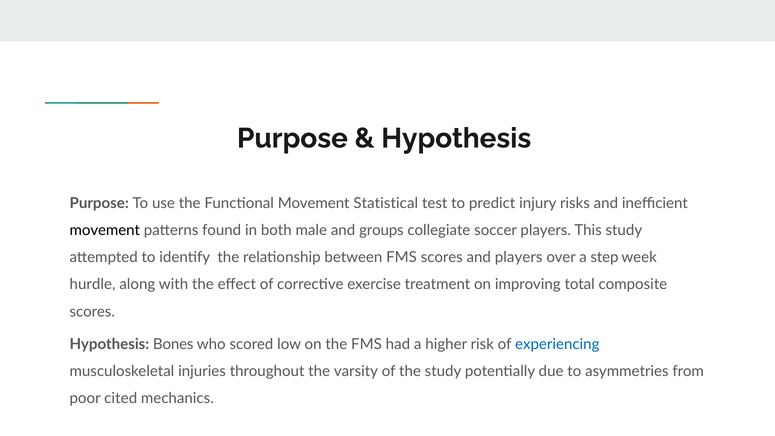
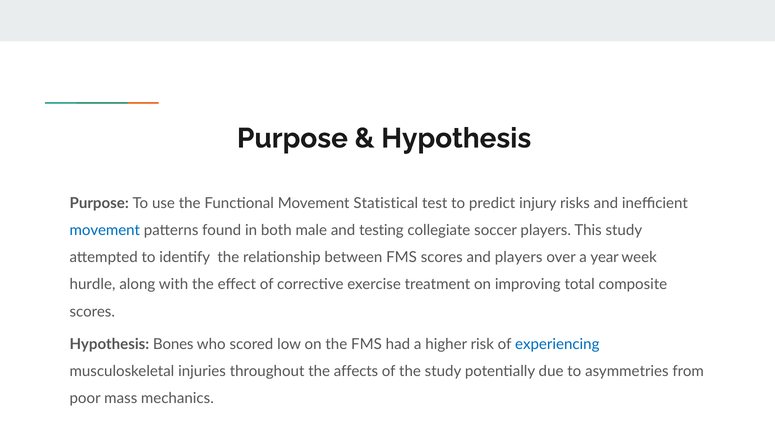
movement colour: black -> blue (105, 230)
groups: groups -> testing (381, 230)
step: step -> year (605, 257)
varsity: varsity -> affects (356, 371)
cited: cited -> mass (121, 398)
